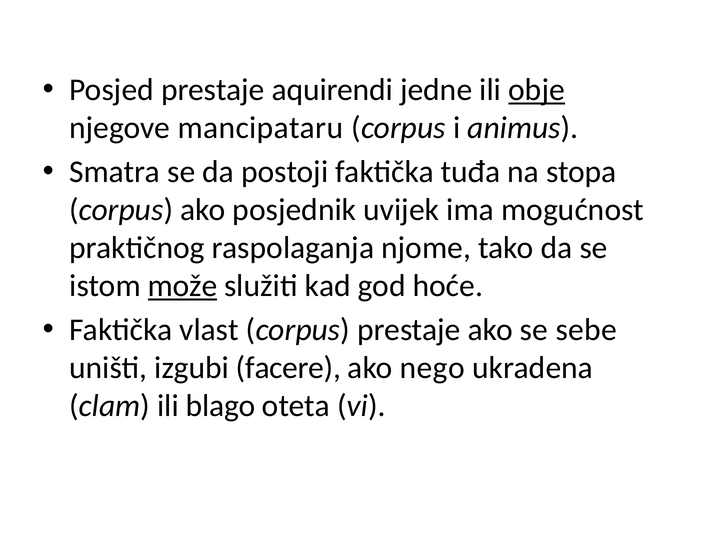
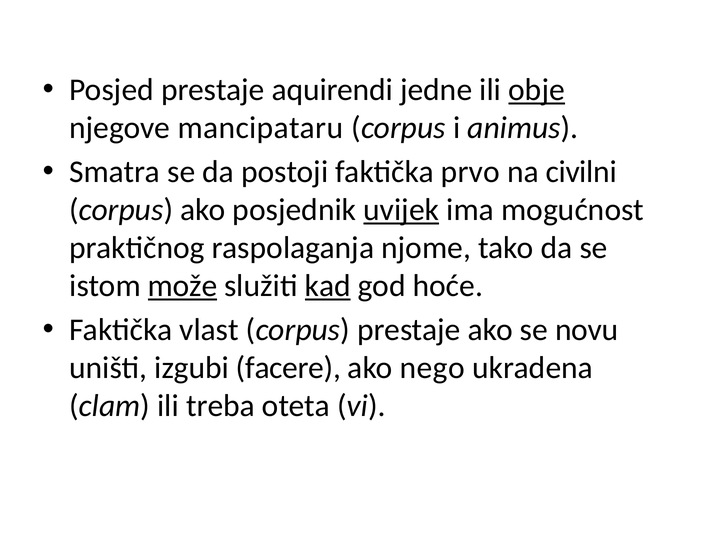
tuđa: tuđa -> prvo (470, 172)
stopa: stopa -> civilni (581, 172)
uvijek underline: none -> present (401, 210)
kad underline: none -> present (328, 286)
sebe: sebe -> novu (587, 330)
blago: blago -> treba (220, 406)
